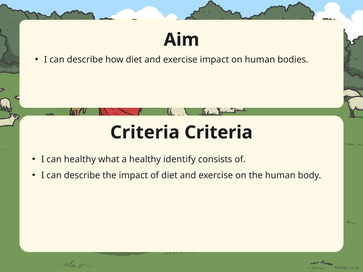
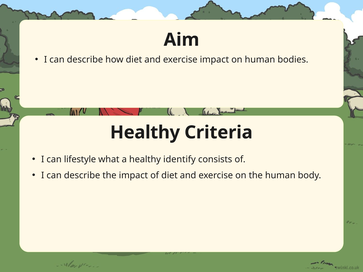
Criteria: Criteria -> Healthy (145, 133)
can healthy: healthy -> lifestyle (80, 160)
